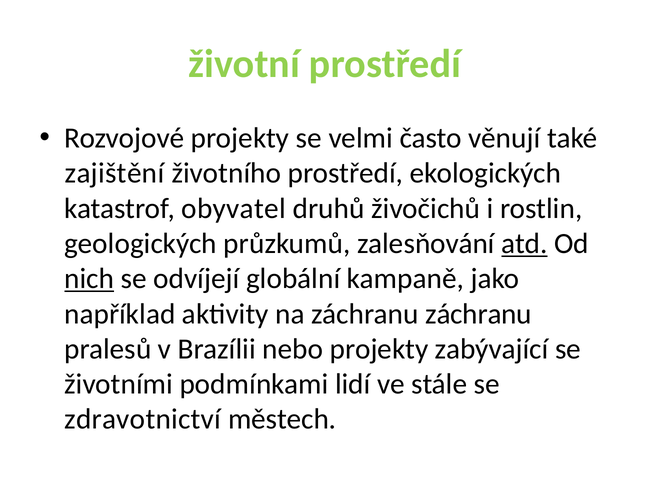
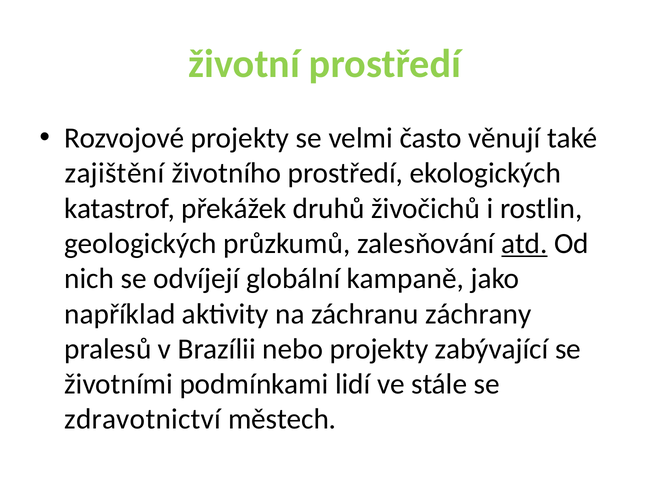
obyvatel: obyvatel -> překážek (234, 209)
nich underline: present -> none (89, 279)
záchranu záchranu: záchranu -> záchrany (478, 314)
